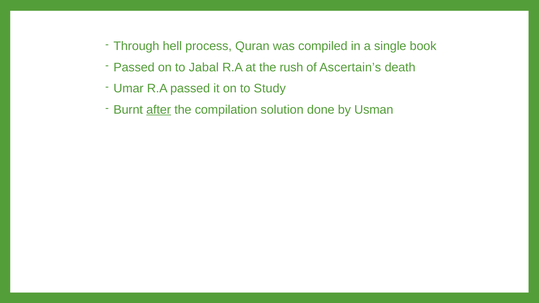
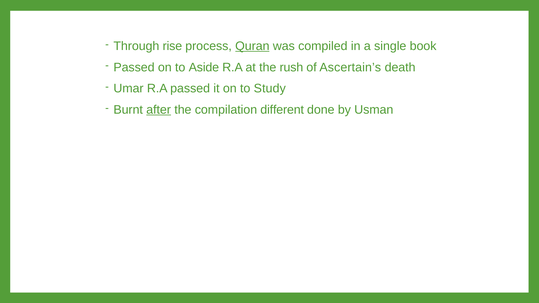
hell: hell -> rise (172, 46)
Quran underline: none -> present (252, 46)
Jabal: Jabal -> Aside (204, 67)
solution: solution -> different (282, 110)
